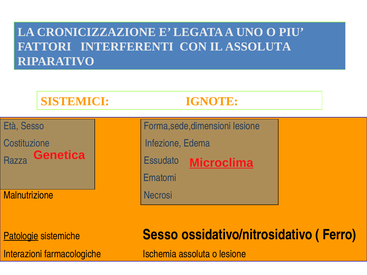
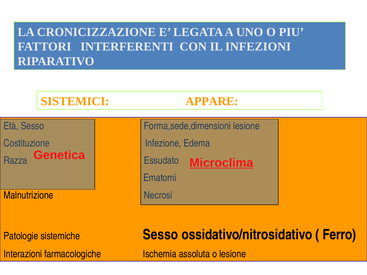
IL ASSOLUTA: ASSOLUTA -> INFEZIONI (258, 47)
IGNOTE: IGNOTE -> APPARE (212, 101)
Patologie underline: present -> none (21, 236)
